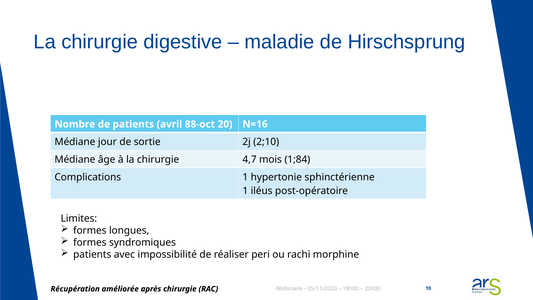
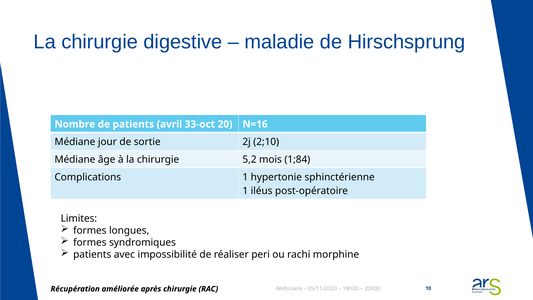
88-oct: 88-oct -> 33-oct (200, 124)
4,7: 4,7 -> 5,2 (250, 159)
